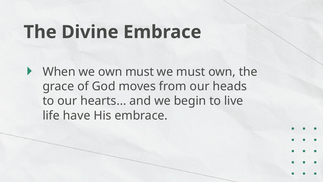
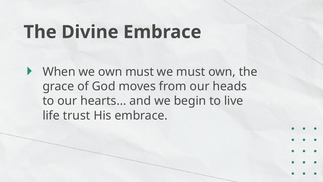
have: have -> trust (77, 115)
